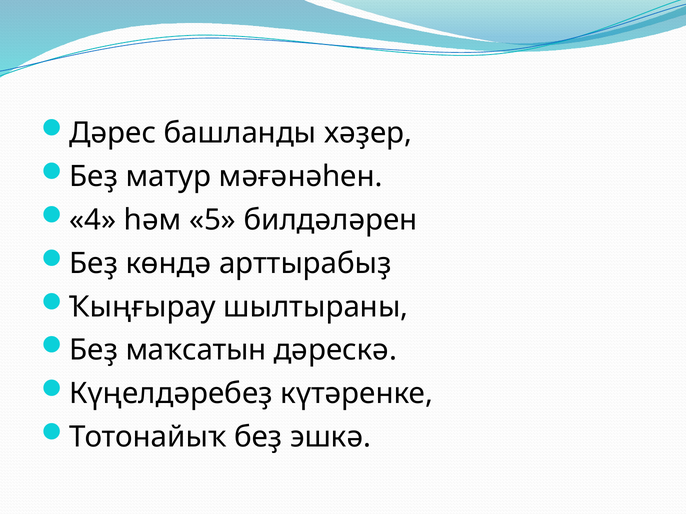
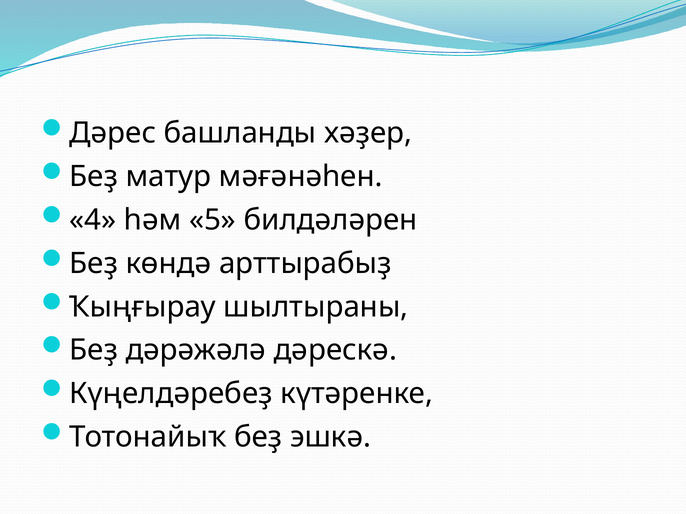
маҡсатын: маҡсатын -> дәрәжәлә (196, 351)
